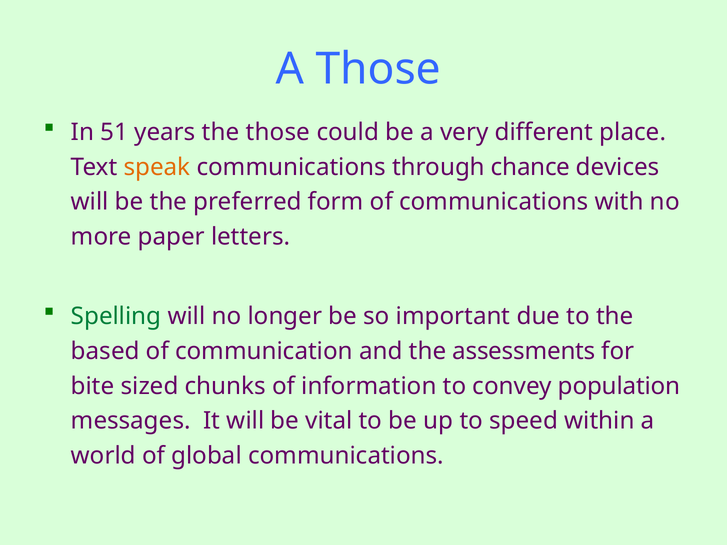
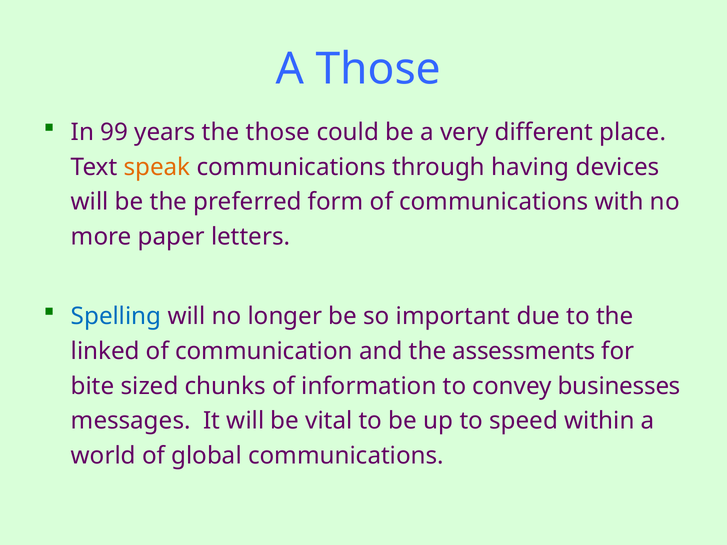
51: 51 -> 99 (114, 132)
chance: chance -> having (530, 167)
Spelling colour: green -> blue (116, 316)
based: based -> linked (105, 351)
population: population -> businesses (619, 386)
